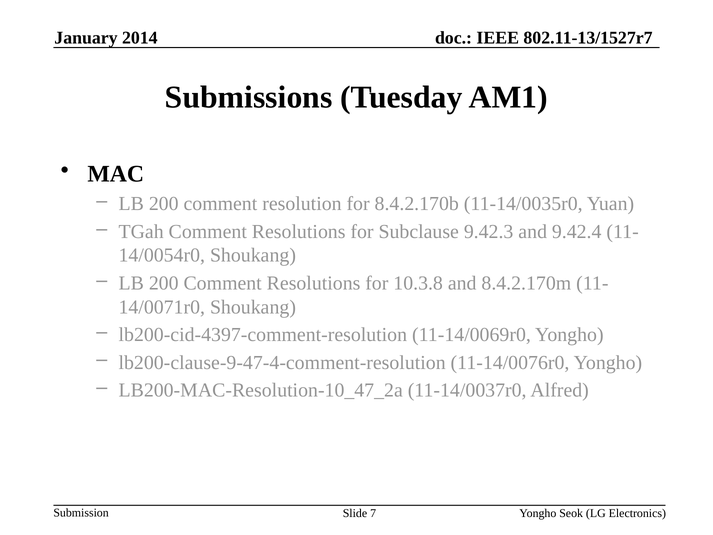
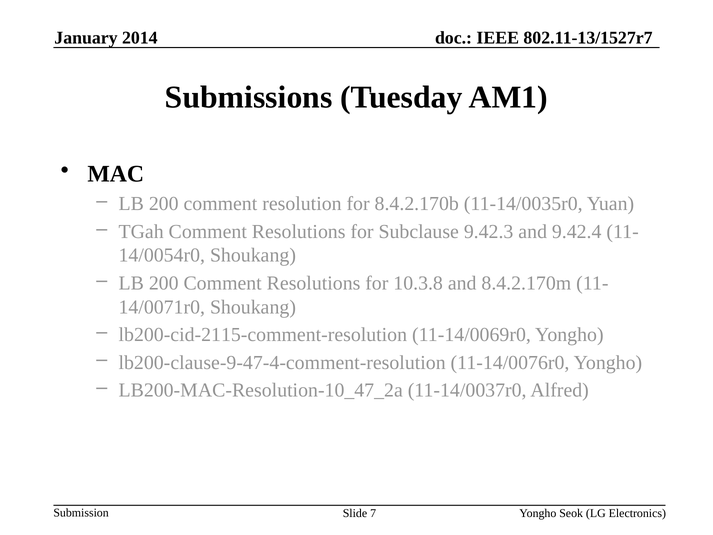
lb200-cid-4397-comment-resolution: lb200-cid-4397-comment-resolution -> lb200-cid-2115-comment-resolution (263, 335)
